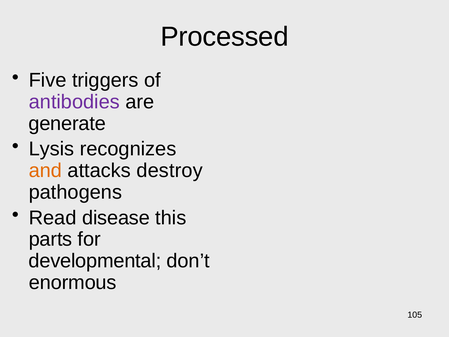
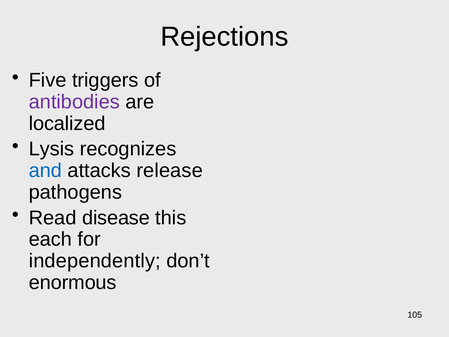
Processed: Processed -> Rejections (224, 37)
generate: generate -> localized (67, 123)
and colour: orange -> blue (45, 171)
destroy: destroy -> release (170, 171)
parts: parts -> each (50, 239)
developmental: developmental -> independently (95, 261)
